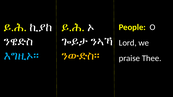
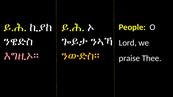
እግዚኦ። colour: light blue -> pink (21, 56)
